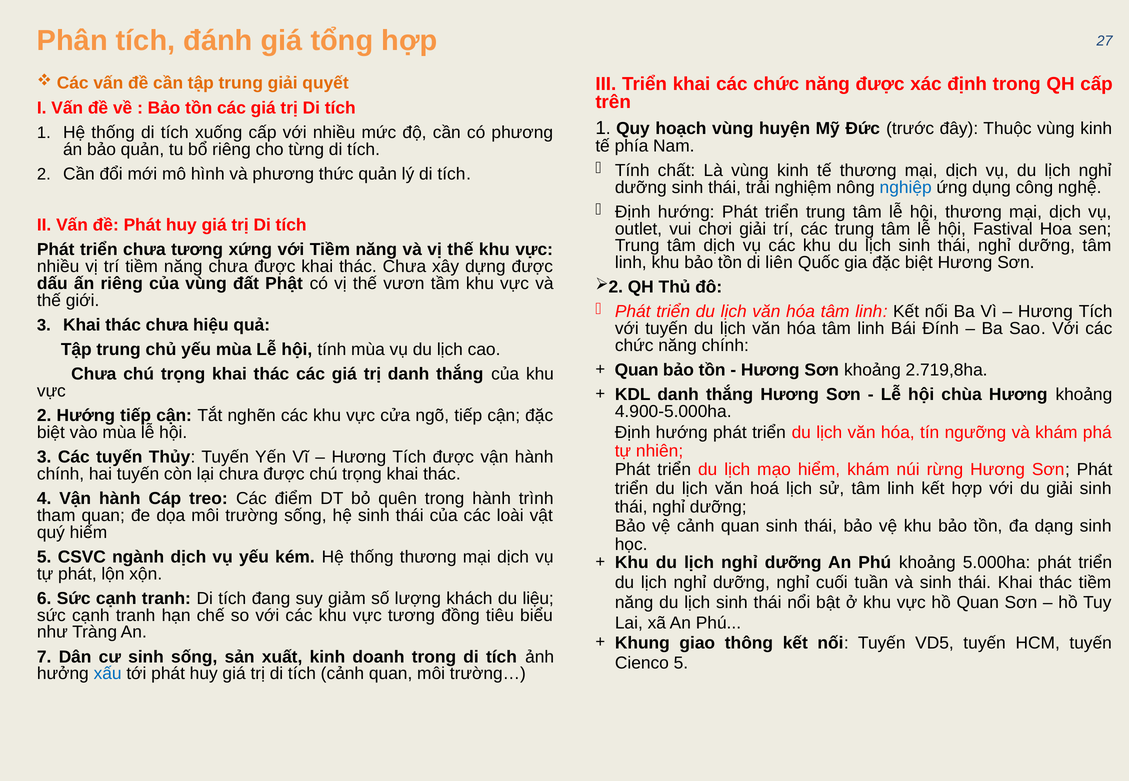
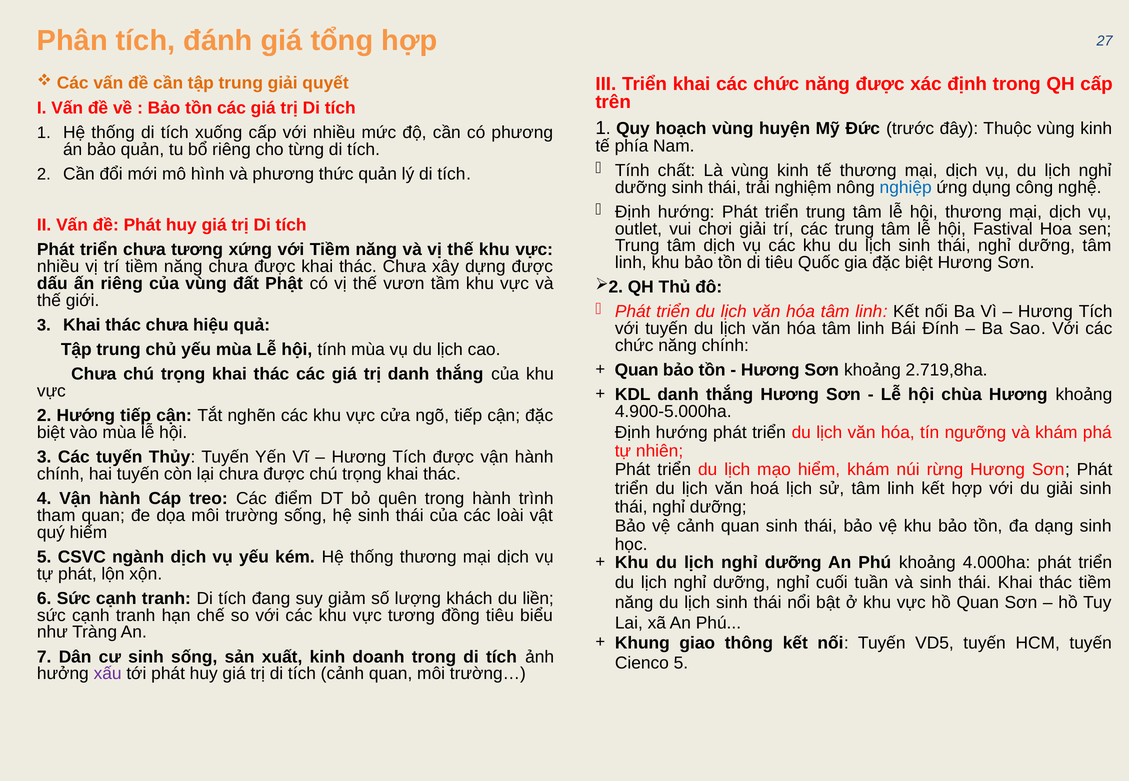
di liên: liên -> tiêu (779, 263)
5.000ha: 5.000ha -> 4.000ha (997, 563)
liệu: liệu -> liền (538, 599)
xấu colour: blue -> purple (108, 674)
